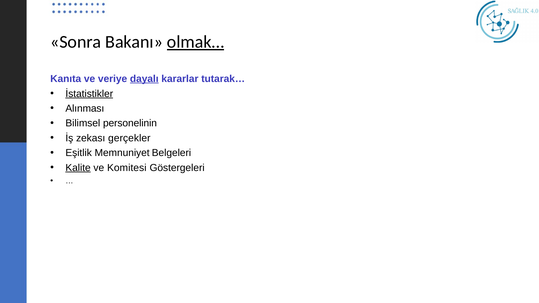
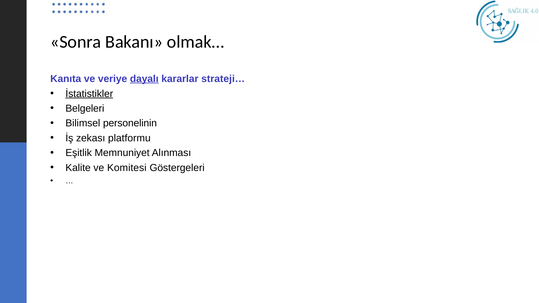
olmak… underline: present -> none (196, 42)
tutarak…: tutarak… -> strateji… (223, 79)
Alınması: Alınması -> Belgeleri (85, 109)
gerçekler: gerçekler -> platformu (129, 138)
Belgeleri: Belgeleri -> Alınması (171, 153)
Kalite underline: present -> none (78, 168)
